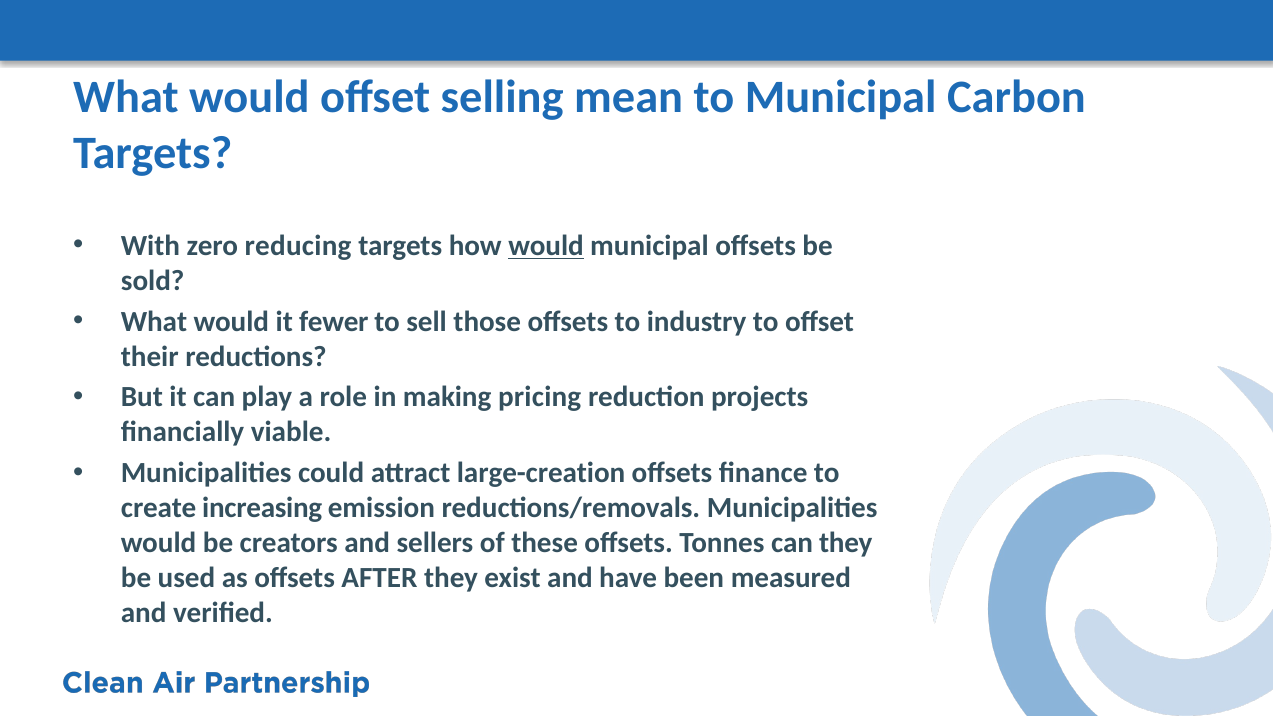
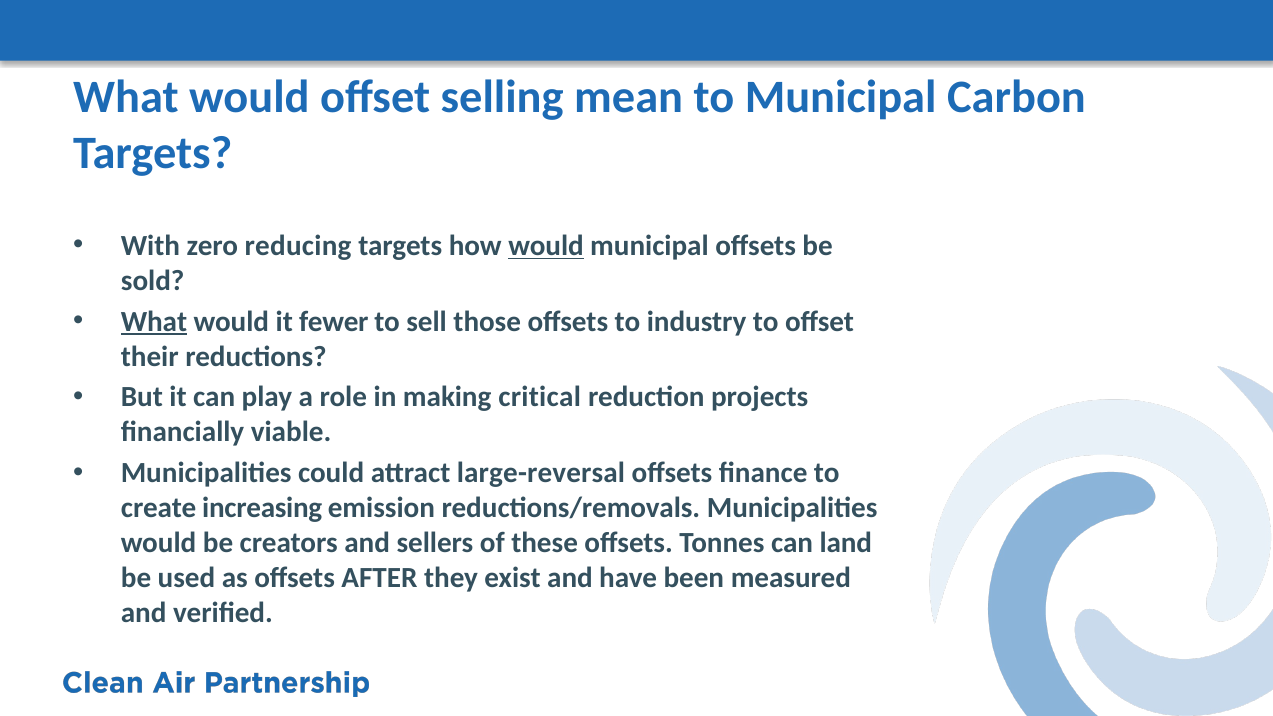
What underline: none -> present (154, 322)
pricing: pricing -> critical (540, 397)
large-creation: large-creation -> large-reversal (541, 473)
can they: they -> land (846, 543)
